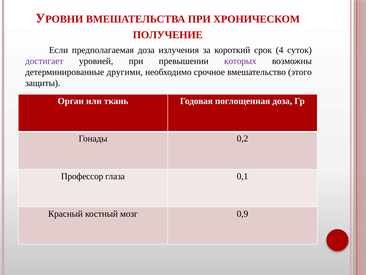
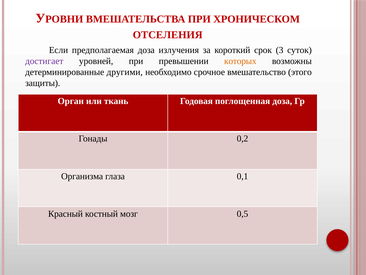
ПОЛУЧЕНИЕ: ПОЛУЧЕНИЕ -> ОТСЕЛЕНИЯ (168, 35)
4: 4 -> 3 (280, 50)
которых colour: purple -> orange (240, 61)
Профессор: Профессор -> Организма (82, 176)
0,9: 0,9 -> 0,5 (242, 213)
